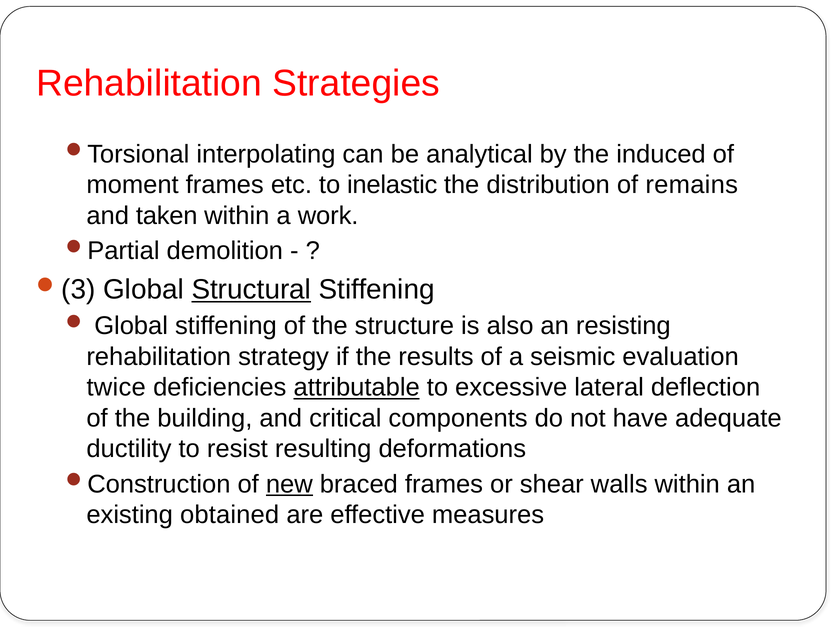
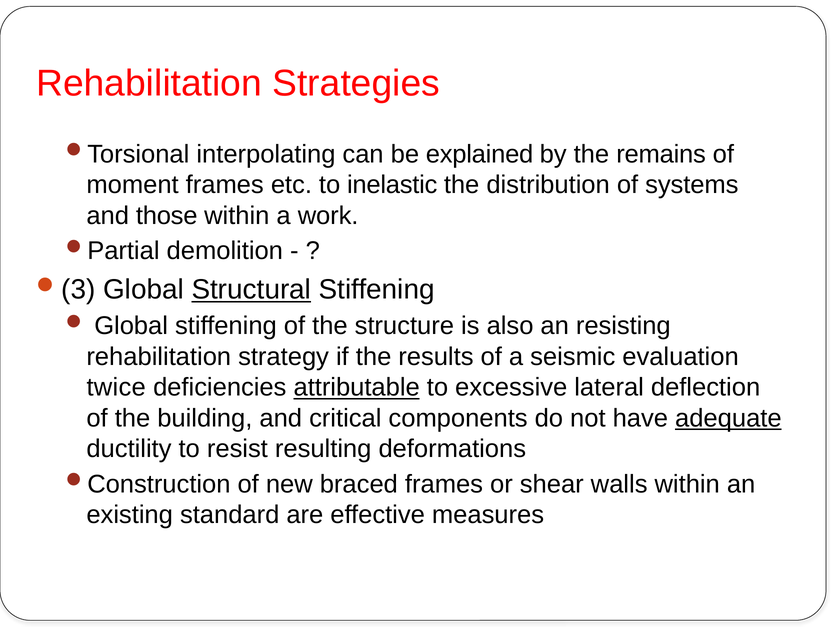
analytical: analytical -> explained (480, 154)
induced: induced -> remains (661, 154)
remains: remains -> systems (692, 185)
taken: taken -> those (167, 215)
adequate underline: none -> present (728, 418)
new underline: present -> none (289, 484)
obtained: obtained -> standard (230, 514)
